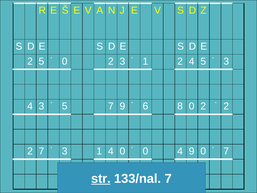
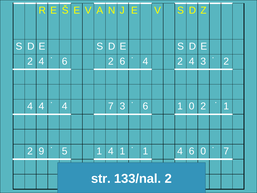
5: 5 -> 4 (42, 61)
0: 0 -> 6 (65, 61)
2 3: 3 -> 6 (122, 61)
1: 1 -> 4 (145, 61)
4 5: 5 -> 3 (203, 61)
3: 3 -> 2 (226, 61)
4 3: 3 -> 4 (42, 106)
5: 5 -> 4 (65, 106)
7 9: 9 -> 3 (122, 106)
6 8: 8 -> 1 (180, 106)
2: 2 -> 1 (226, 106)
2 7: 7 -> 9 (42, 151)
3: 3 -> 5 (65, 151)
4 0: 0 -> 1 (122, 151)
0: 0 -> 1 (145, 151)
4 9: 9 -> 6 (192, 151)
str underline: present -> none (101, 178)
133/nal 7: 7 -> 2 (168, 178)
